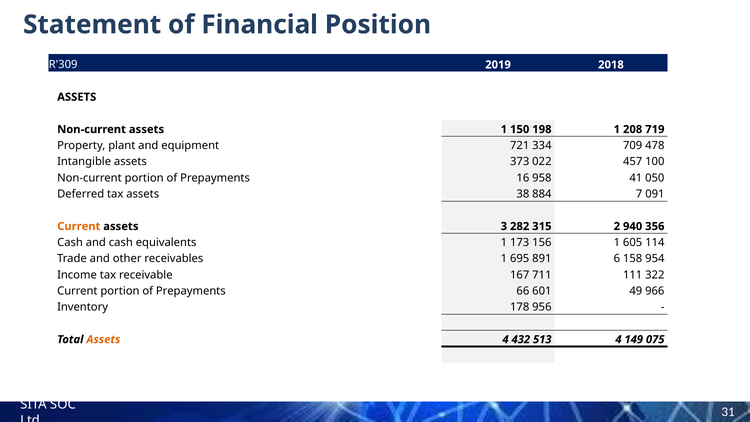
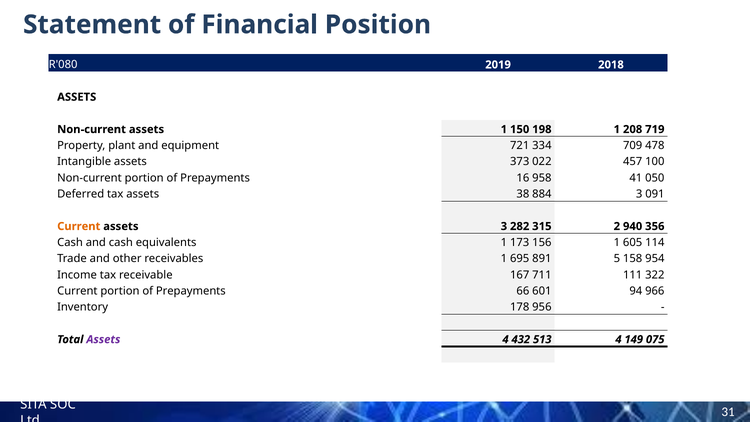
R'309: R'309 -> R'080 (63, 65)
7: 7 -> 3 (639, 194)
6: 6 -> 5 (617, 259)
49: 49 -> 94 (636, 291)
Assets colour: orange -> purple (103, 339)
